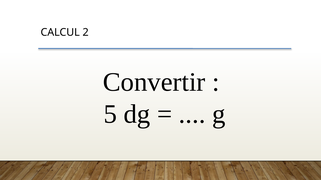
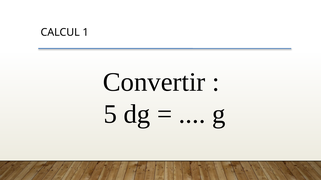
2: 2 -> 1 (86, 32)
